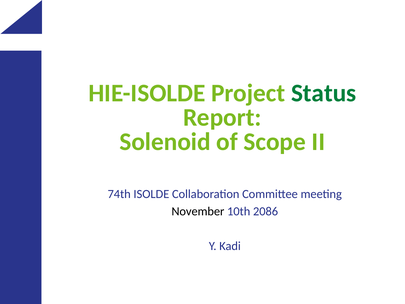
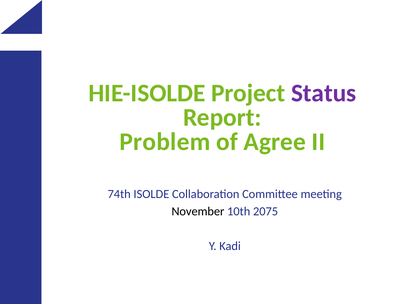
Status colour: green -> purple (324, 93)
Solenoid: Solenoid -> Problem (165, 142)
Scope: Scope -> Agree (275, 142)
2086: 2086 -> 2075 (266, 211)
